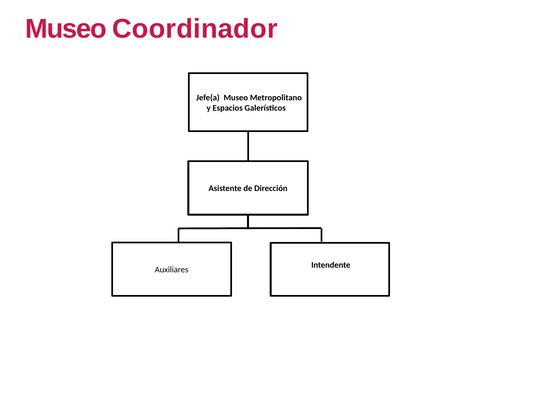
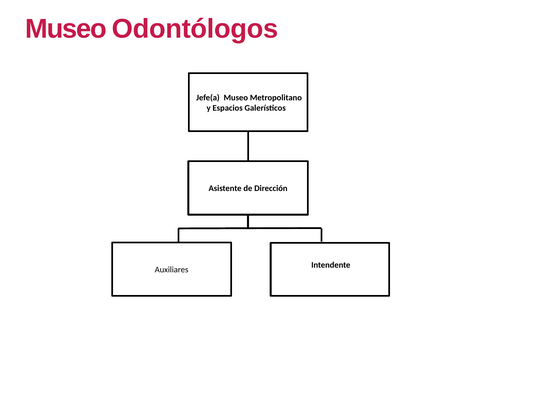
Coordinador: Coordinador -> Odontólogos (195, 29)
